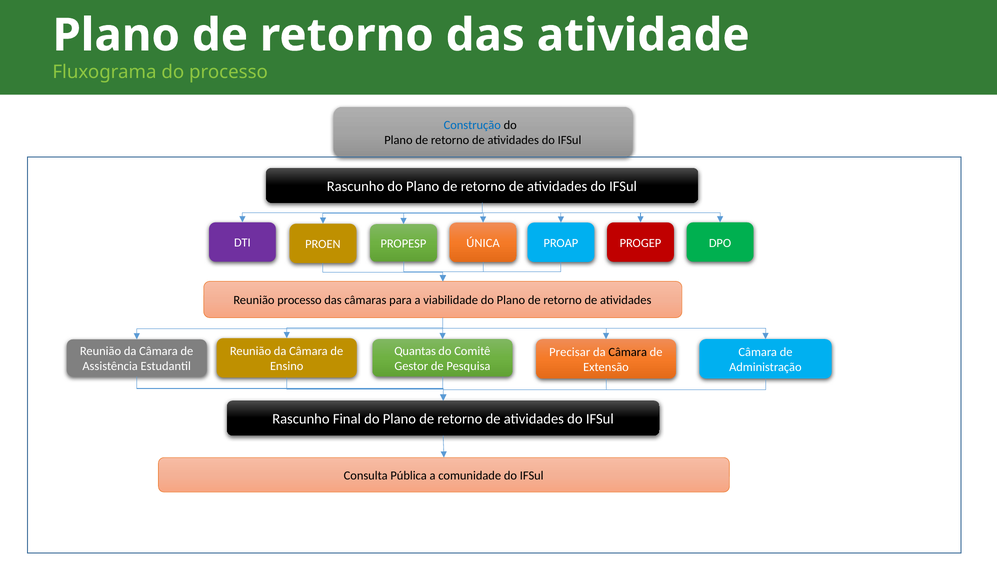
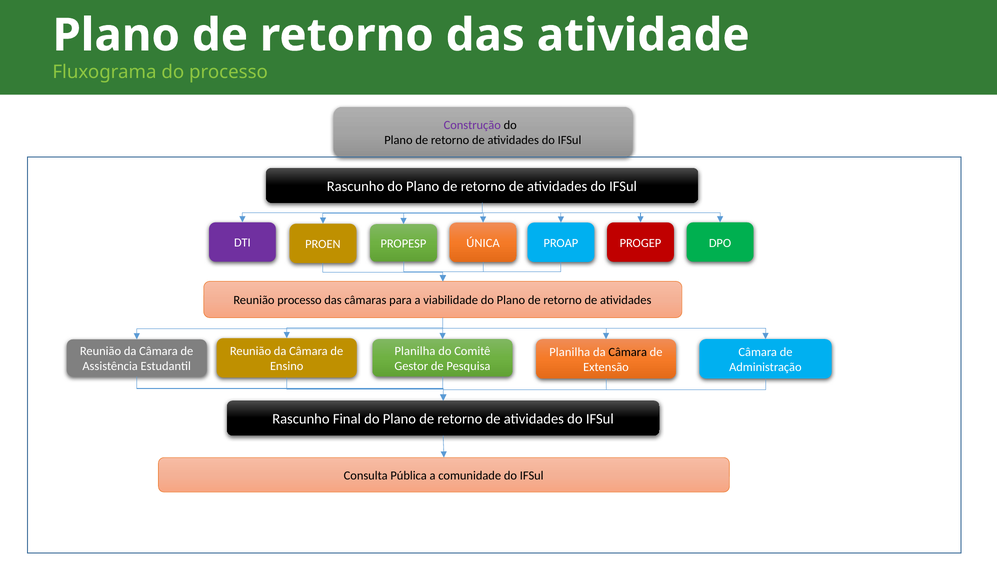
Construção colour: blue -> purple (472, 125)
Quantas: Quantas -> Planilha (415, 351)
Precisar: Precisar -> Planilha (570, 352)
